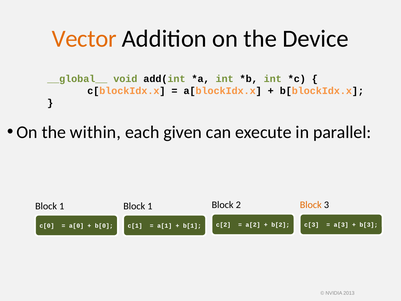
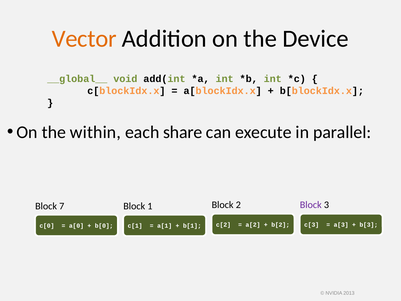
given: given -> share (183, 132)
1: 1 -> 7 (62, 206)
Block colour: orange -> purple (311, 205)
